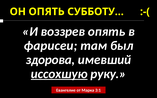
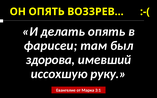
СУББОТУ…: СУББОТУ… -> ВОЗЗРЕВ… (95, 12)
воззрев: воззрев -> делать (63, 32)
иссохшую underline: present -> none (59, 74)
